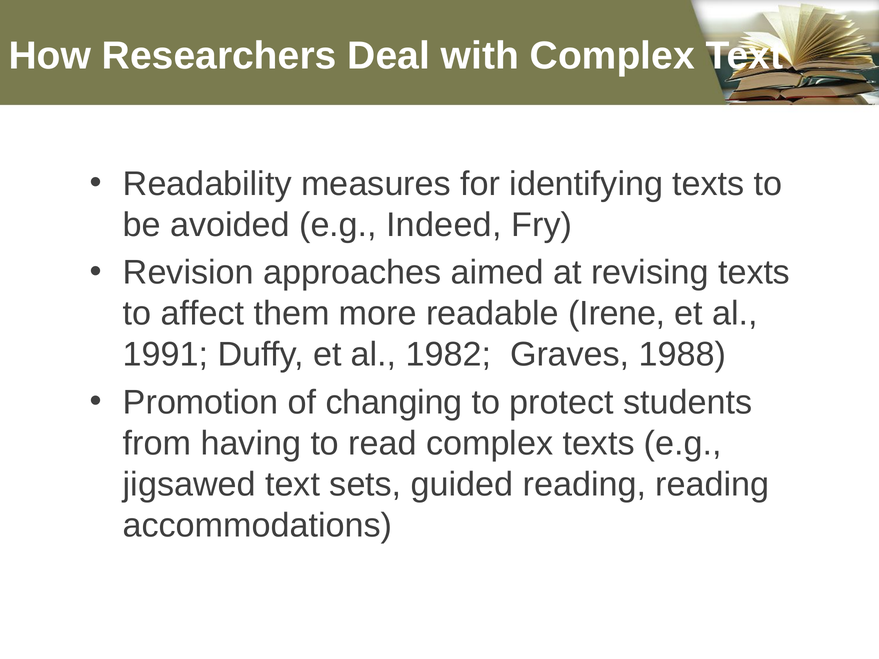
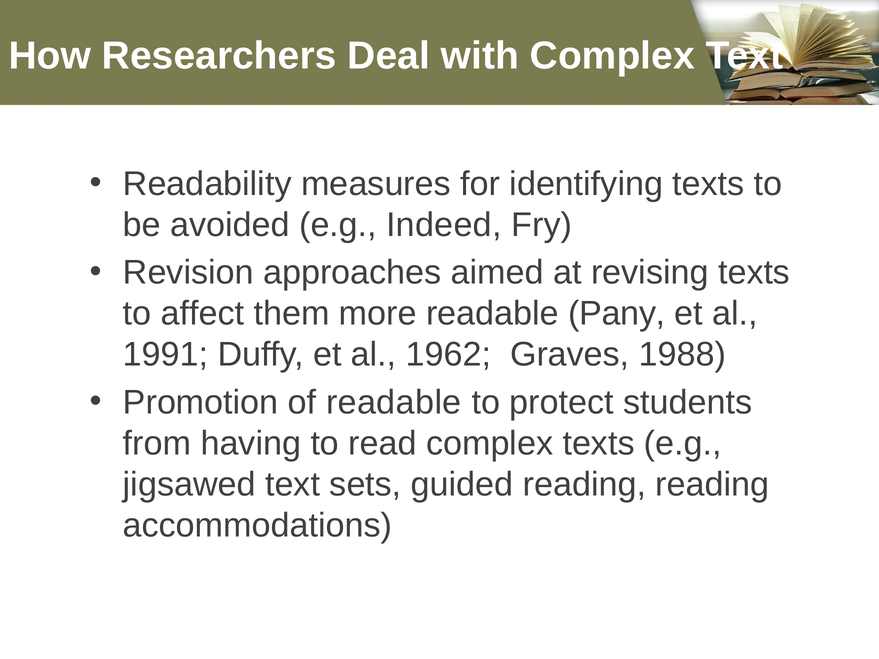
Irene: Irene -> Pany (617, 314)
1982: 1982 -> 1962 (449, 355)
of changing: changing -> readable (394, 403)
